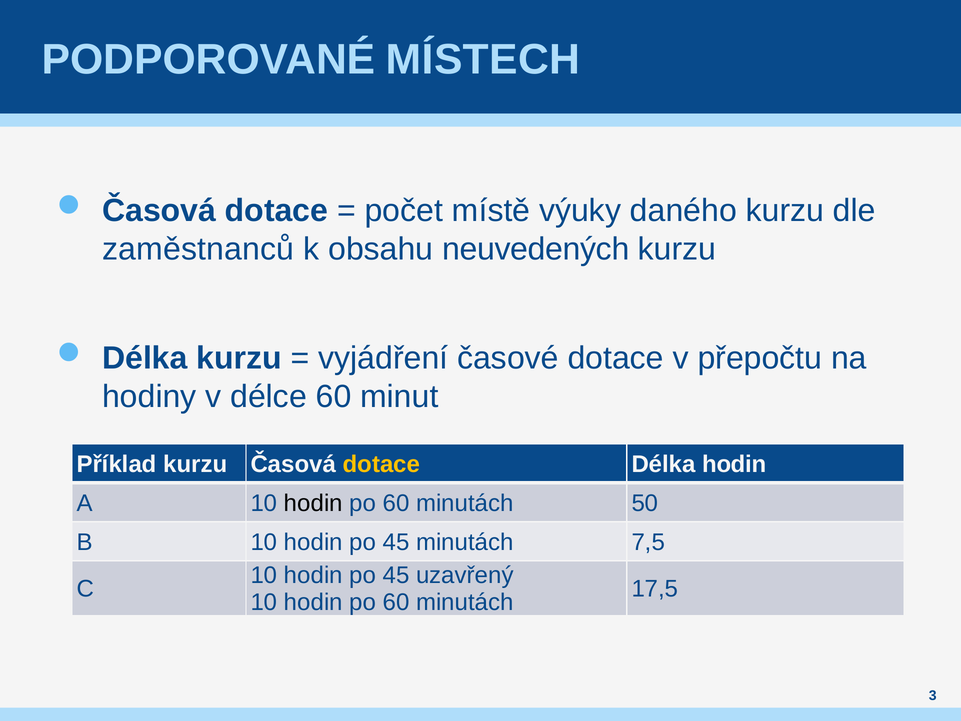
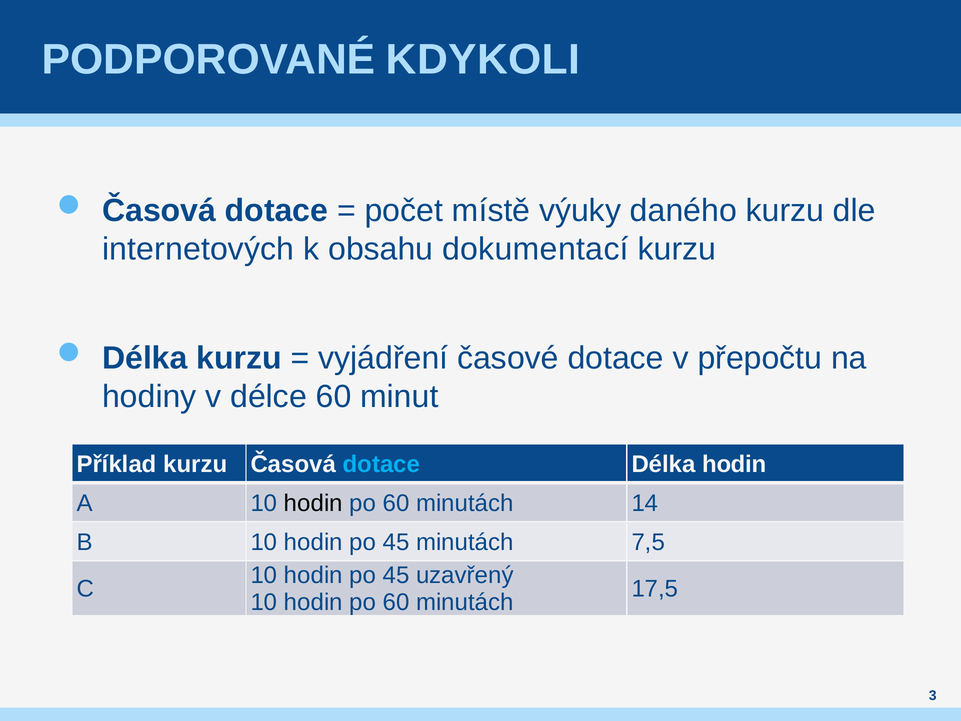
MÍSTECH: MÍSTECH -> KDYKOLI (483, 60)
zaměstnanců: zaměstnanců -> internetových (198, 249)
neuvedených: neuvedených -> dokumentací (535, 249)
dotace colour: yellow -> light blue (381, 464)
50: 50 -> 14 (645, 503)
